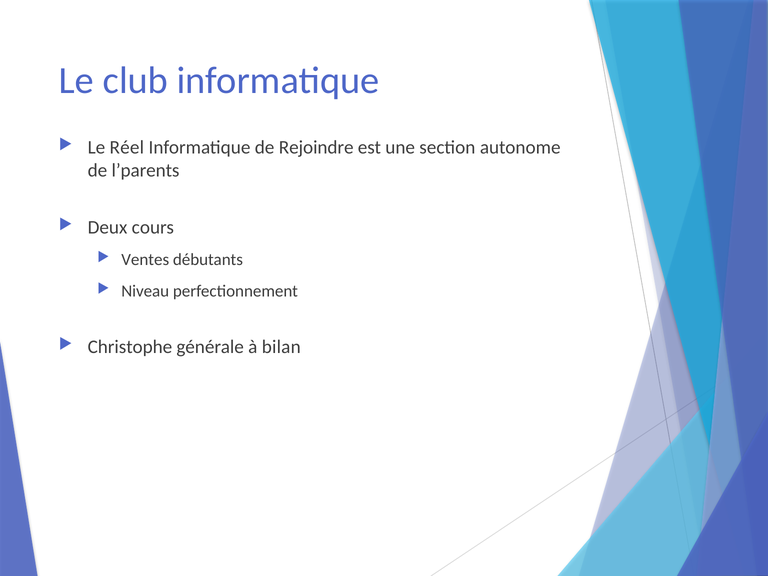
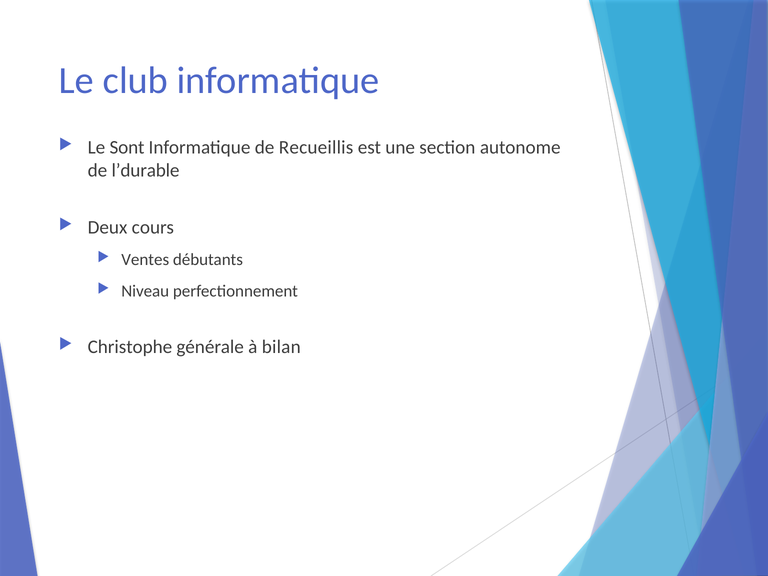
Réel: Réel -> Sont (127, 147)
Rejoindre: Rejoindre -> Recueillis (316, 147)
l’parents: l’parents -> l’durable (146, 170)
